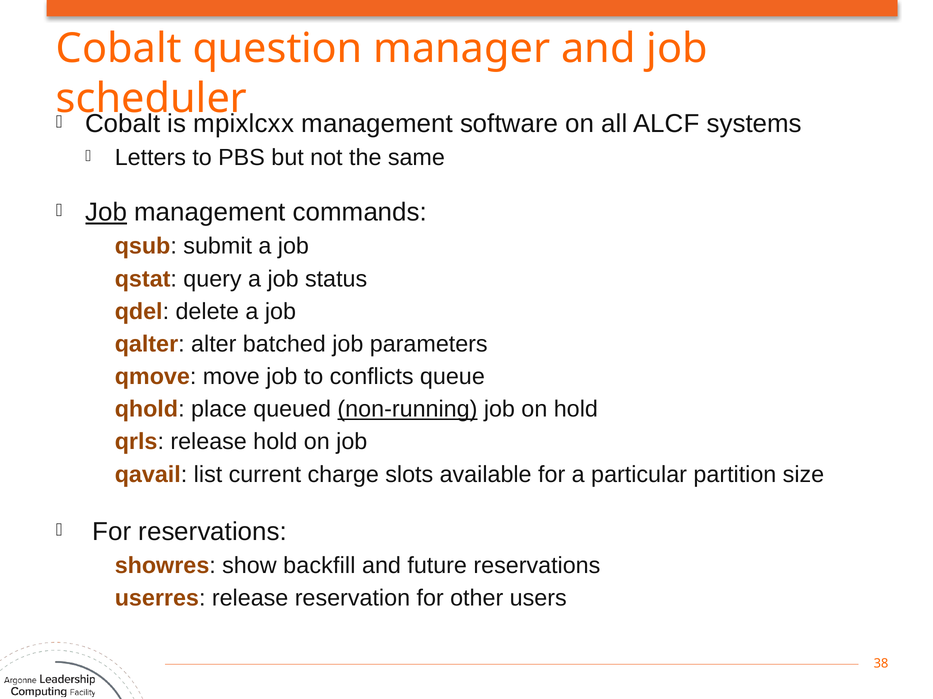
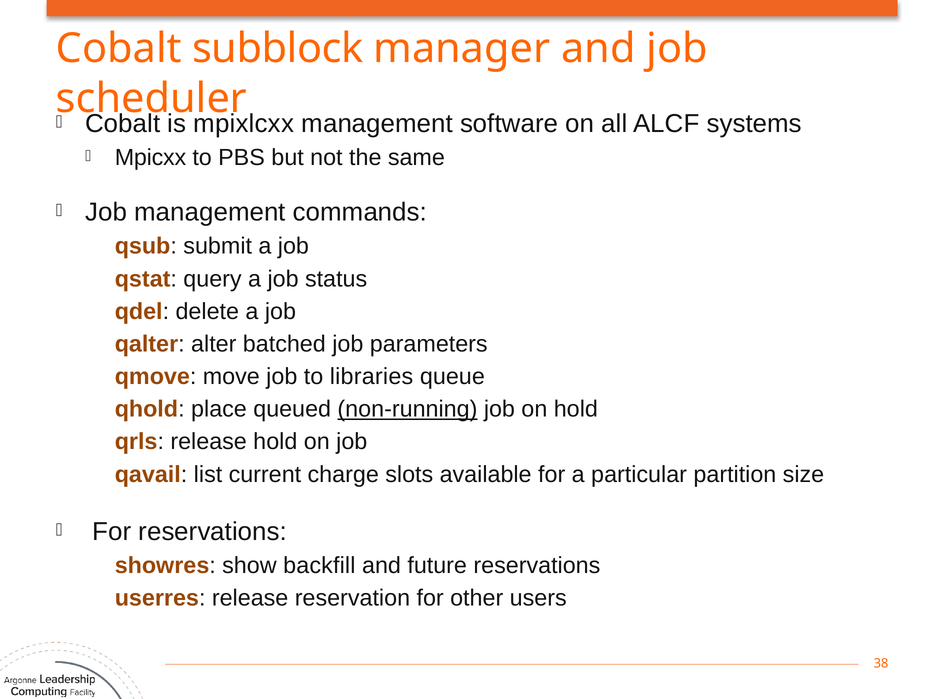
question: question -> subblock (278, 49)
Letters: Letters -> Mpicxx (150, 158)
Job underline: present -> none (106, 213)
conflicts: conflicts -> libraries (372, 377)
